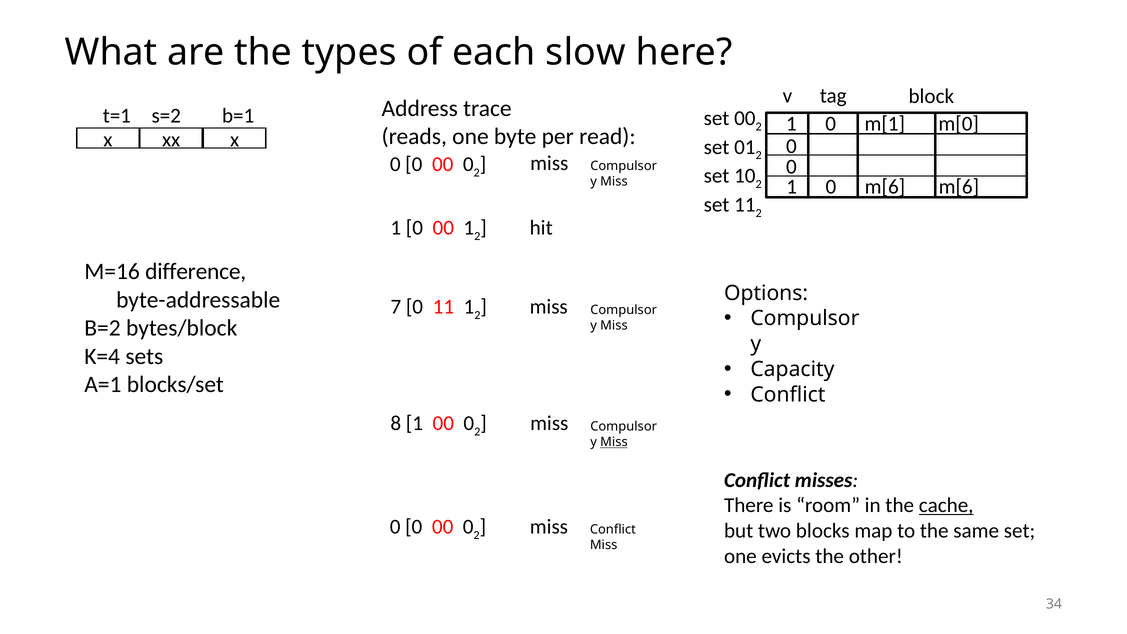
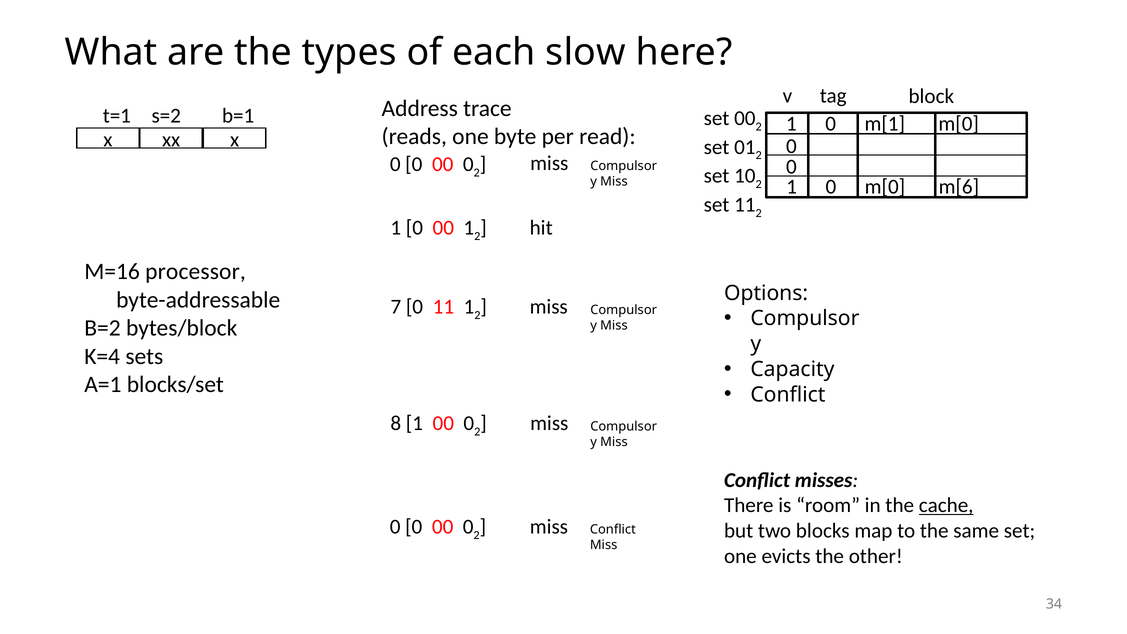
0 m[6: m[6 -> m[0 (885, 187)
difference: difference -> processor (195, 272)
Miss underline: present -> none (614, 442)
